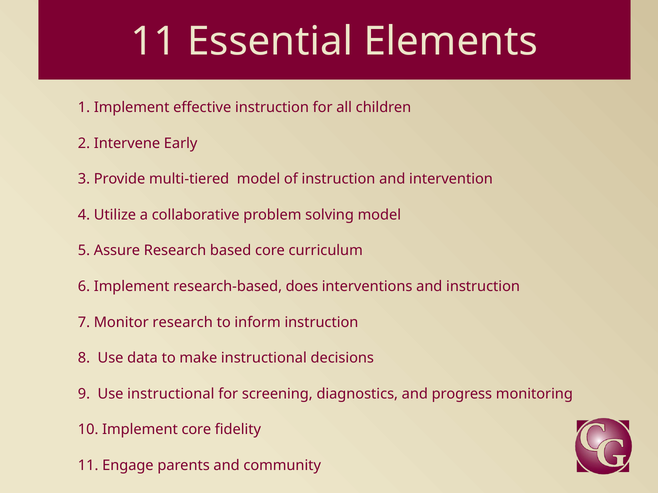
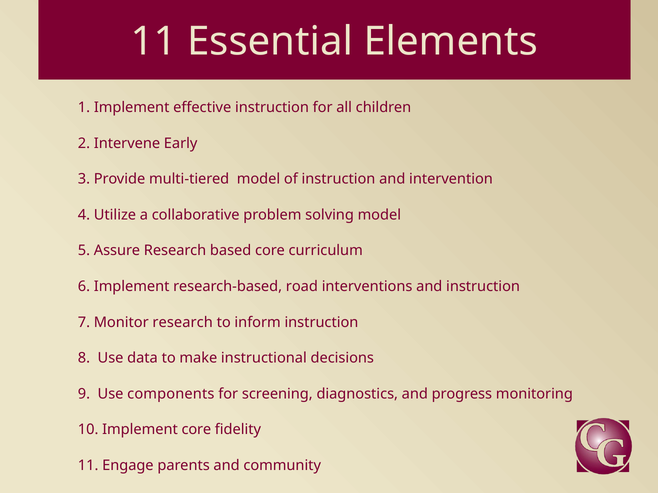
does: does -> road (302, 287)
Use instructional: instructional -> components (171, 394)
